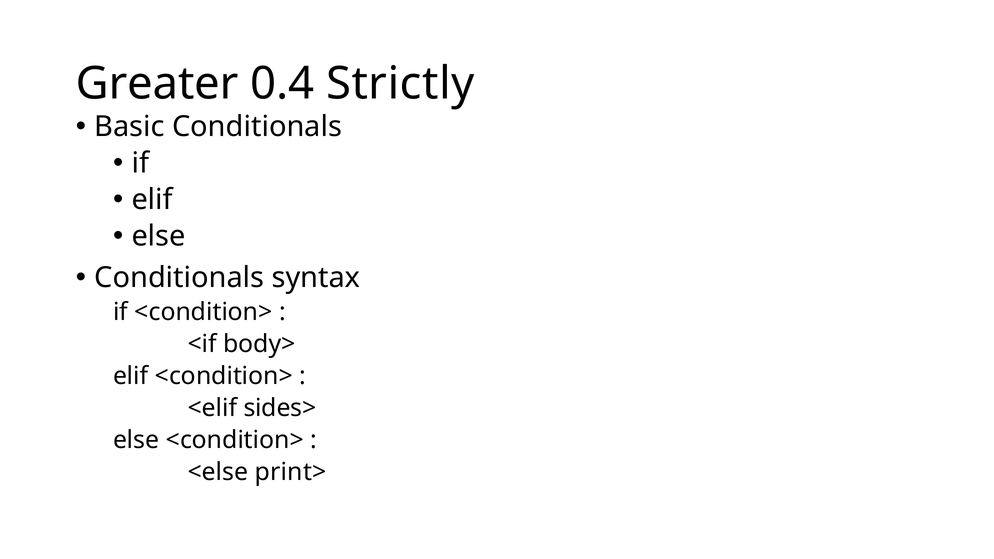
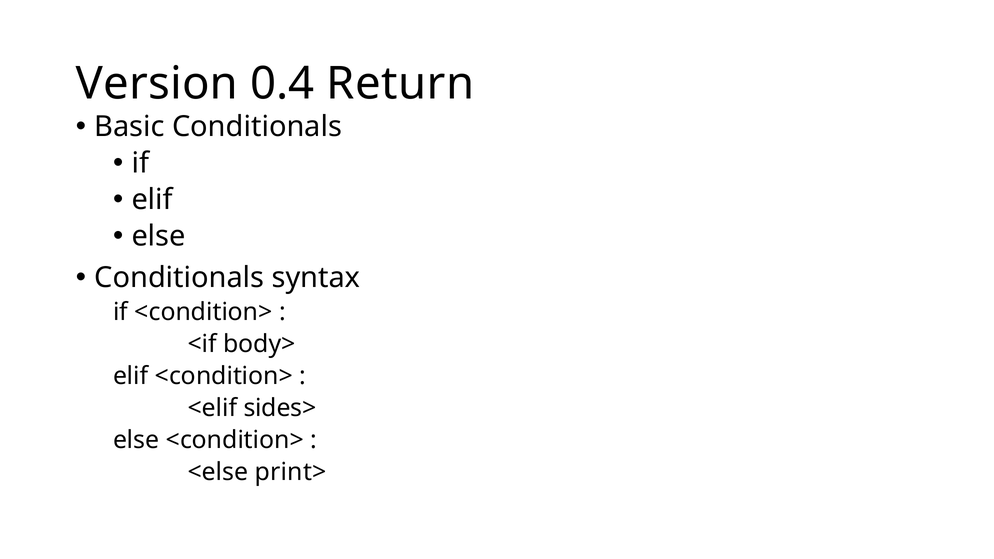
Greater: Greater -> Version (157, 83)
Strictly: Strictly -> Return (400, 83)
